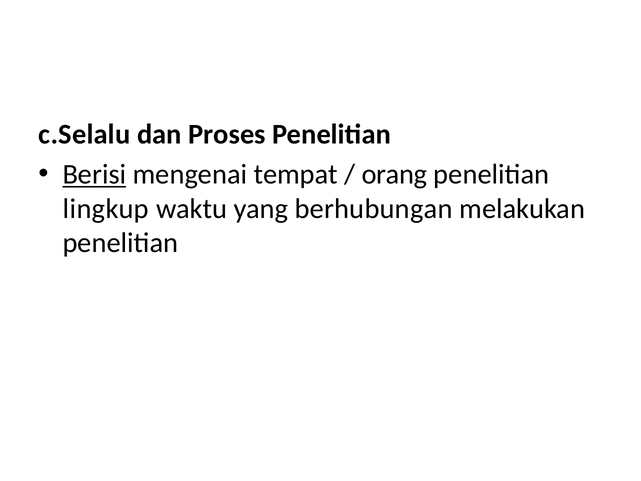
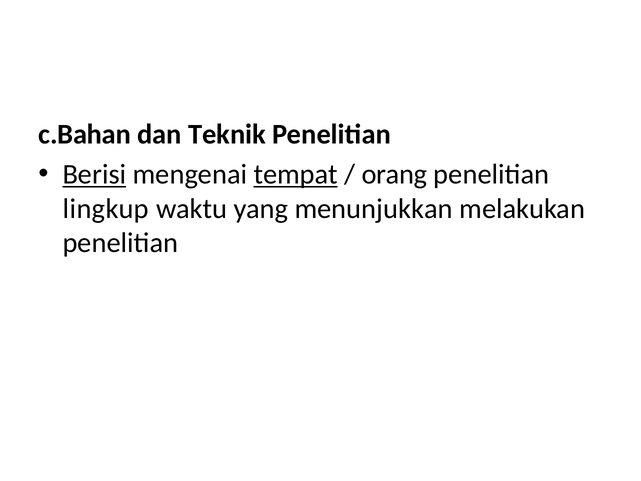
c.Selalu: c.Selalu -> c.Bahan (85, 134)
Proses: Proses -> Teknik (227, 134)
tempat underline: none -> present (296, 174)
berhubungan: berhubungan -> menunjukkan (374, 209)
